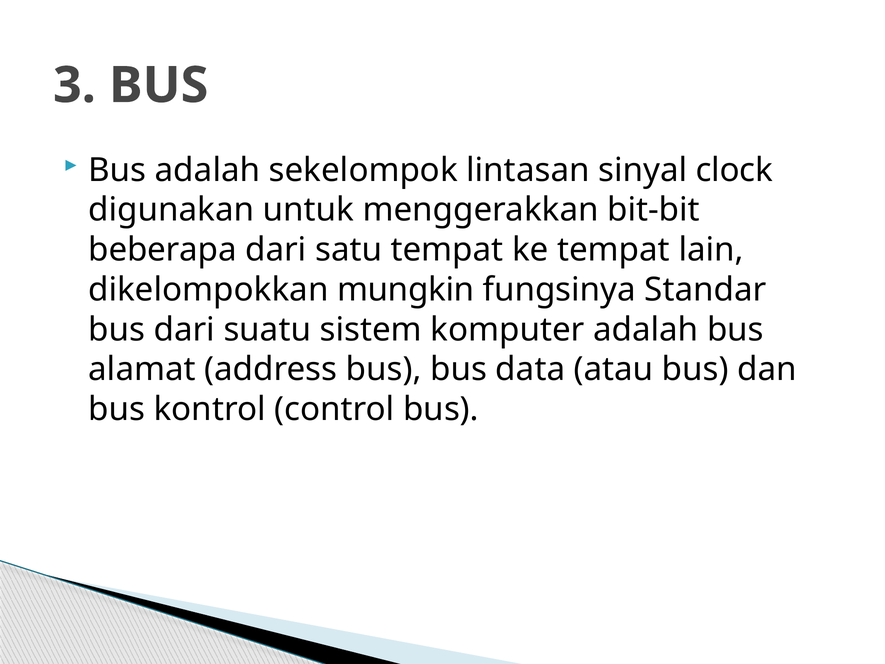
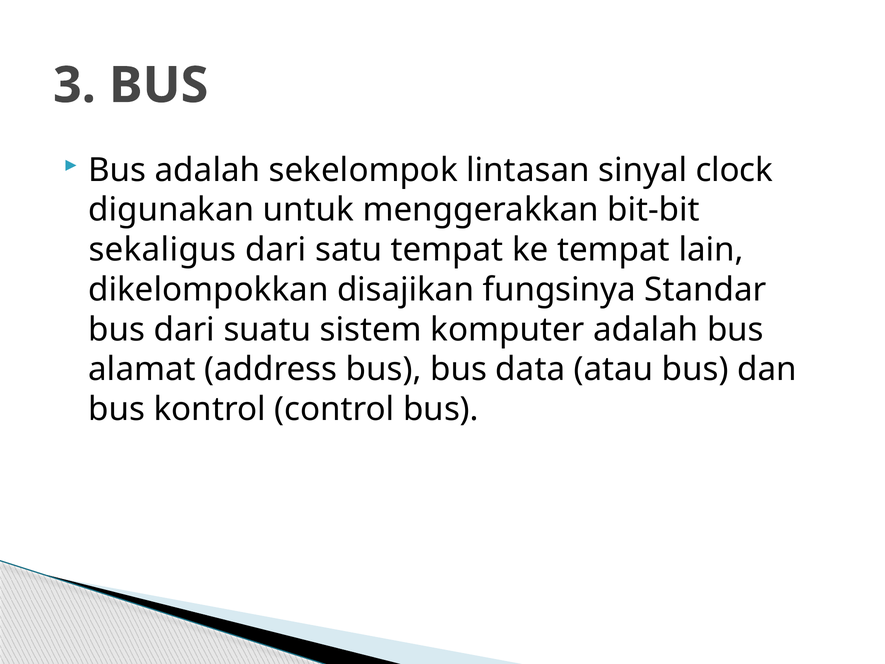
beberapa: beberapa -> sekaligus (162, 250)
mungkin: mungkin -> disajikan (406, 290)
